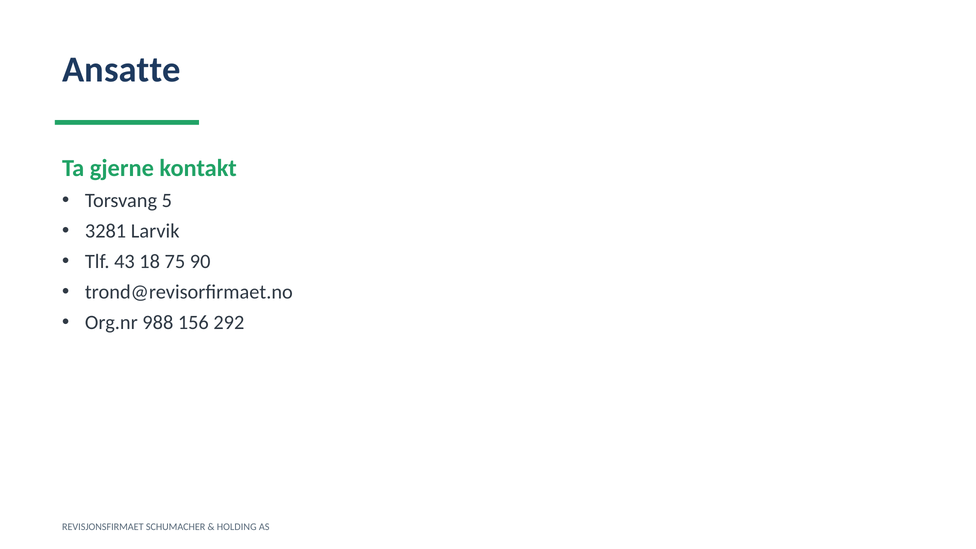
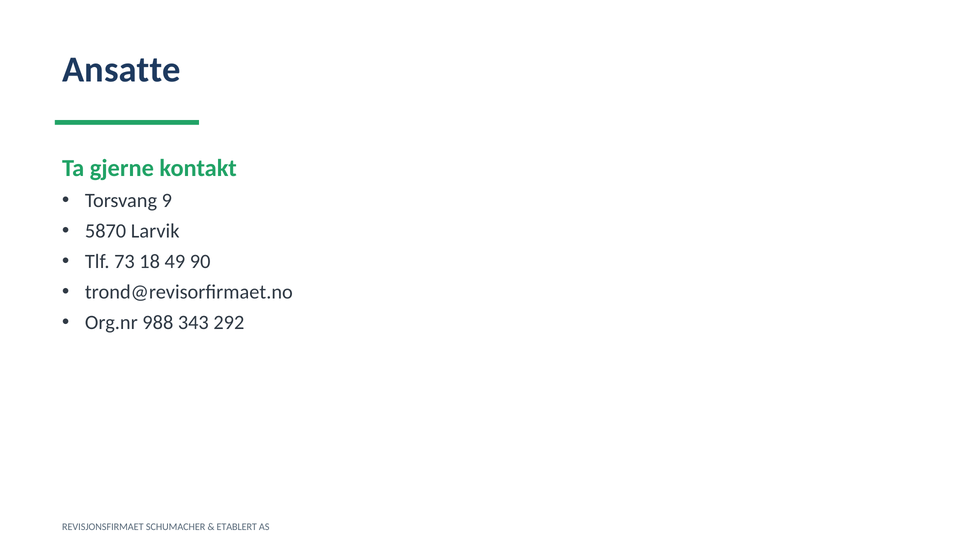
5: 5 -> 9 (167, 201)
3281: 3281 -> 5870 (106, 231)
43: 43 -> 73 (124, 262)
75: 75 -> 49 (175, 262)
156: 156 -> 343 (193, 323)
HOLDING: HOLDING -> ETABLERT (237, 527)
